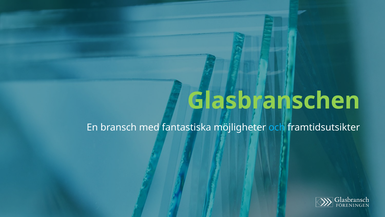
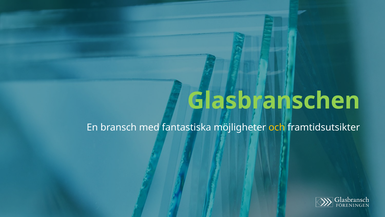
och colour: light blue -> yellow (277, 127)
